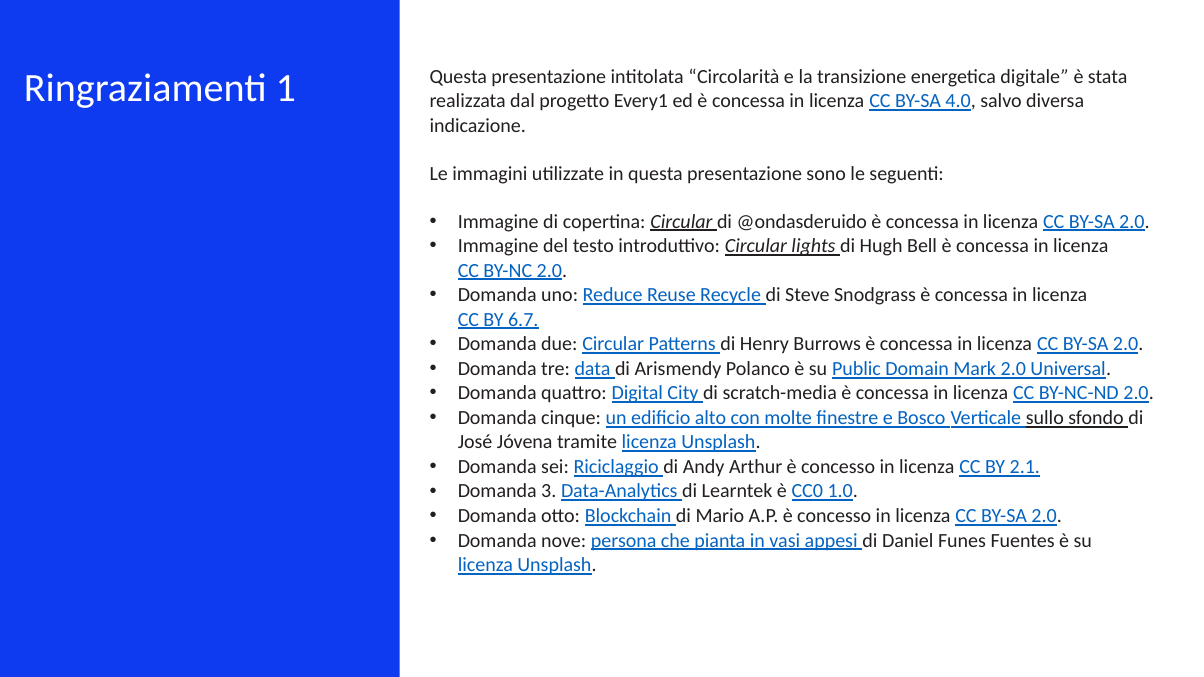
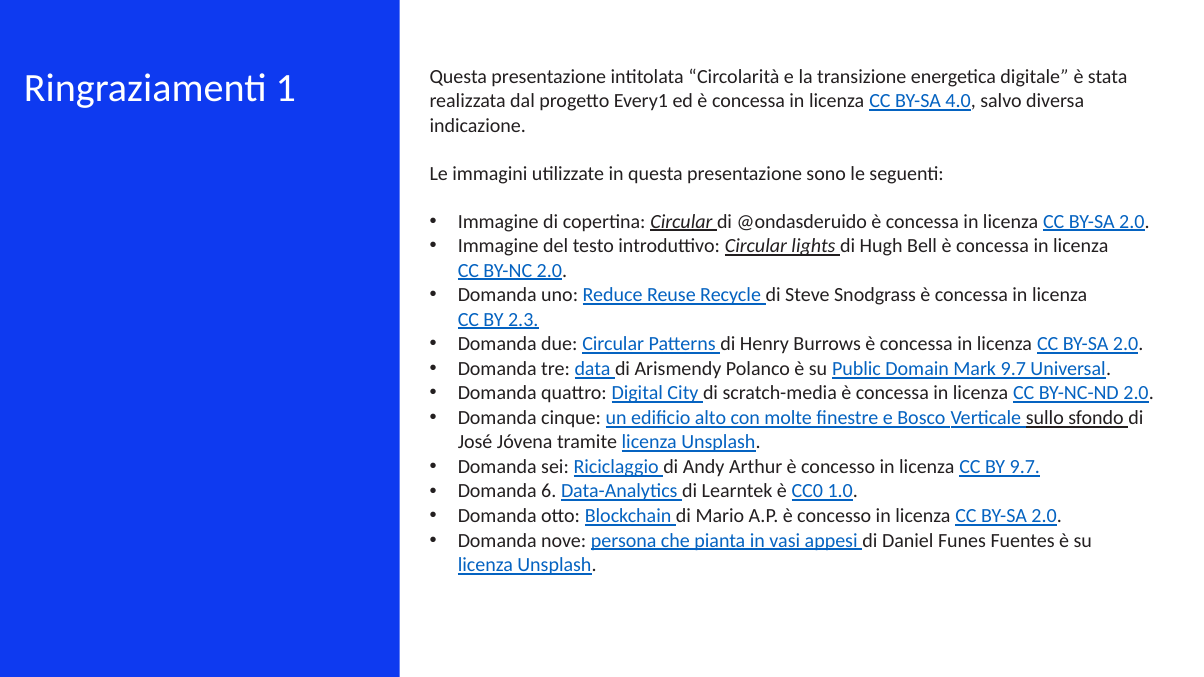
6.7: 6.7 -> 2.3 (523, 320)
Mark 2.0: 2.0 -> 9.7 (1013, 369)
BY 2.1: 2.1 -> 9.7 (1025, 467)
3: 3 -> 6 (549, 492)
